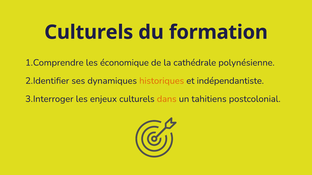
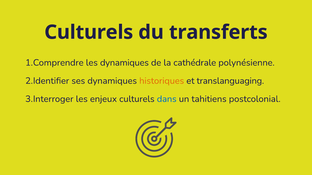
formation: formation -> transferts (218, 32)
les économique: économique -> dynamiques (124, 63)
indépendantiste: indépendantiste -> translanguaging (230, 81)
dans colour: orange -> blue (167, 99)
